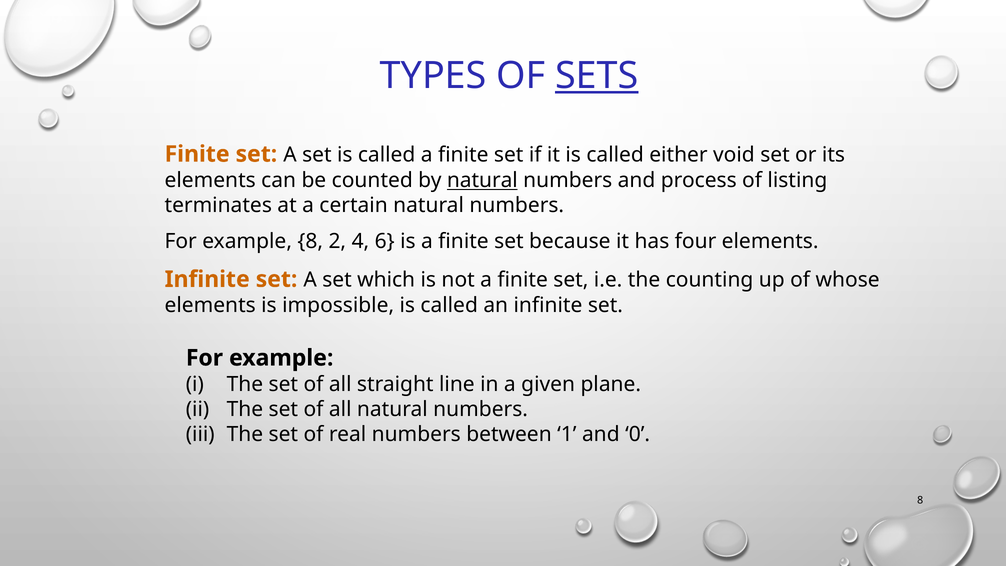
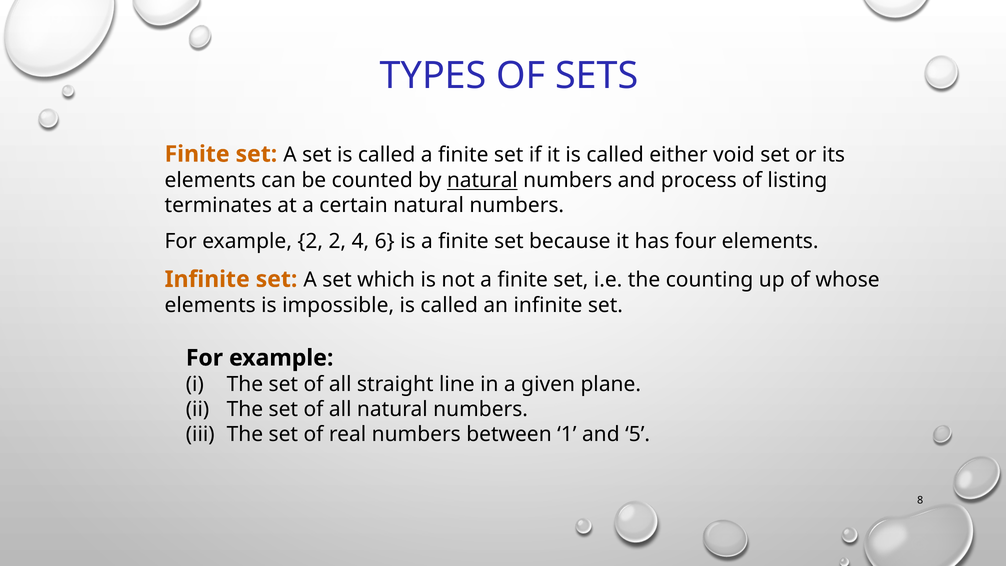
SETS underline: present -> none (597, 76)
example 8: 8 -> 2 (310, 241)
0: 0 -> 5 (638, 434)
